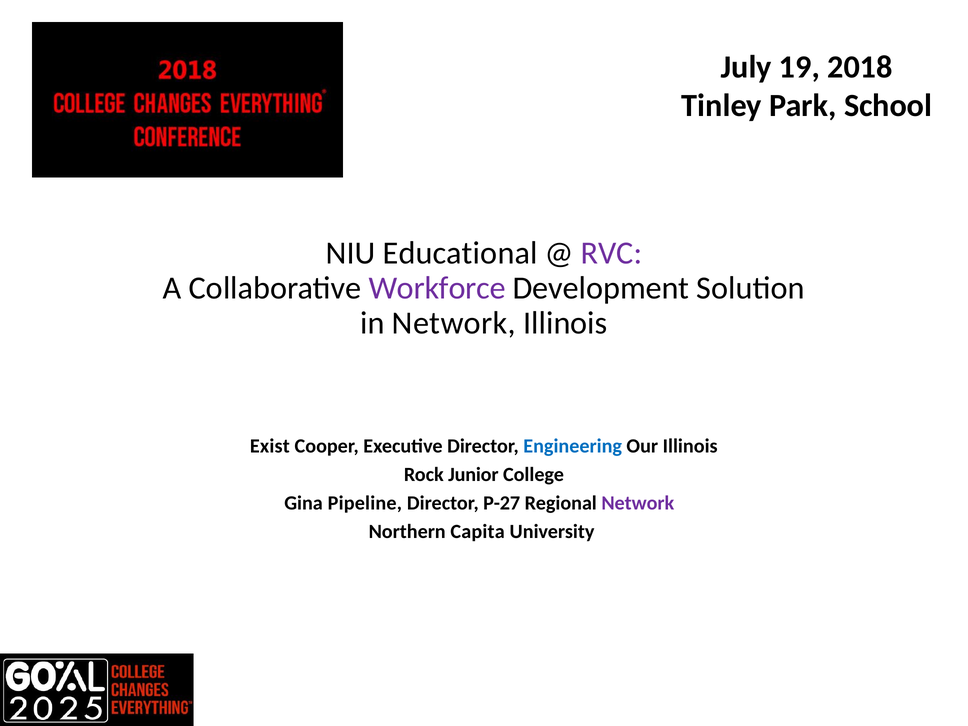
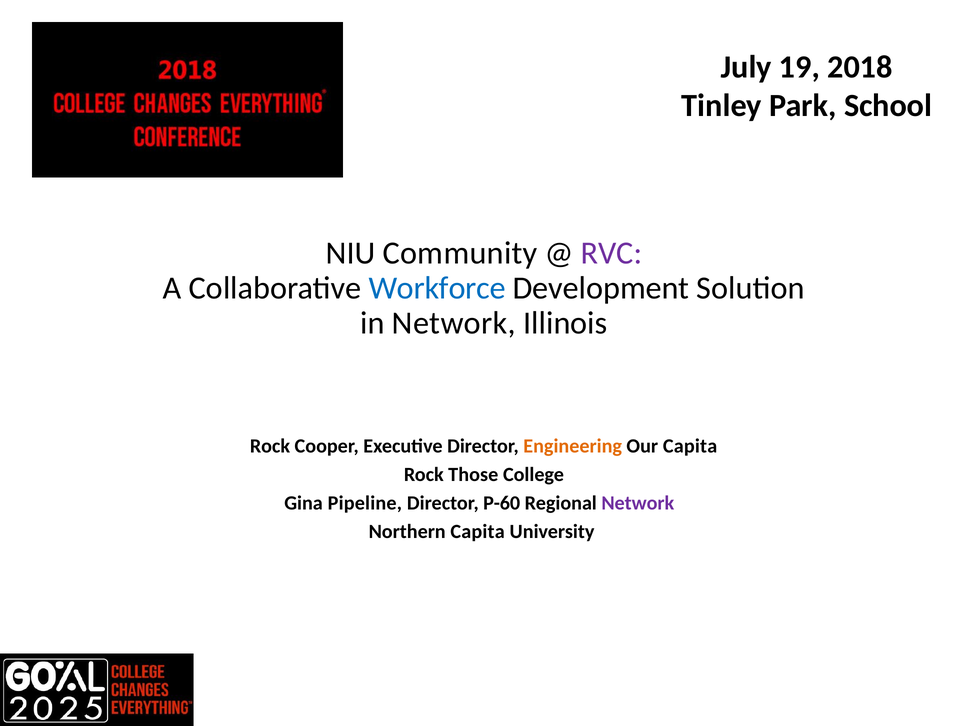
Educational: Educational -> Community (460, 253)
Workforce colour: purple -> blue (437, 288)
Exist: Exist -> Rock (270, 446)
Engineering colour: blue -> orange (573, 446)
Our Illinois: Illinois -> Capita (690, 446)
Junior: Junior -> Those (473, 474)
P-27: P-27 -> P-60 (502, 503)
